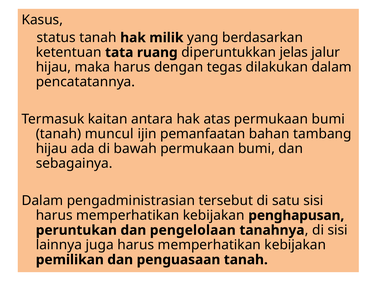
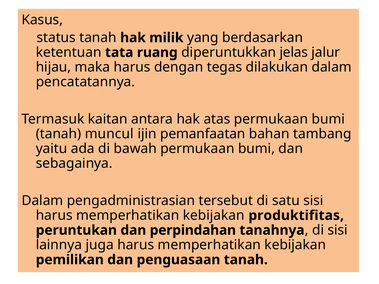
hijau: hijau -> yaitu (52, 149)
penghapusan: penghapusan -> produktifitas (296, 216)
pengelolaan: pengelolaan -> perpindahan (193, 230)
